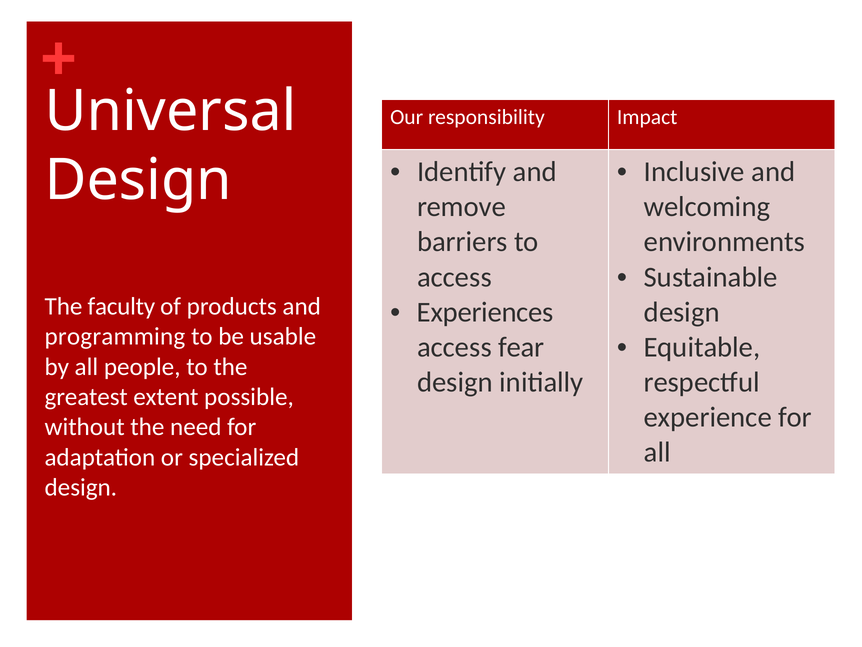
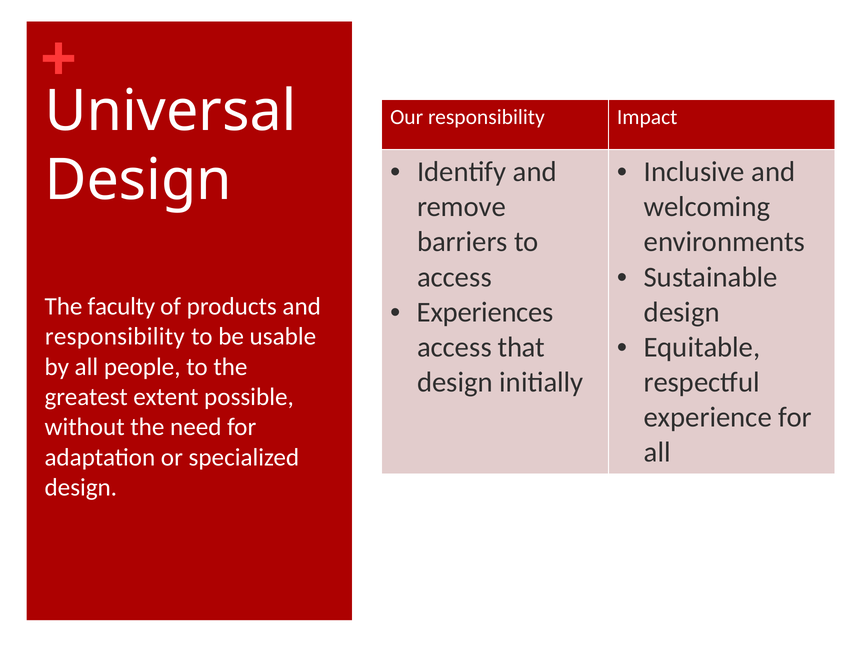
programming: programming -> responsibility (115, 336)
fear: fear -> that (521, 347)
